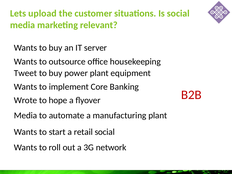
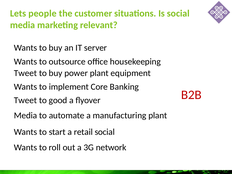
upload: upload -> people (42, 13)
Wrote: Wrote -> Tweet (25, 100)
hope: hope -> good (58, 100)
